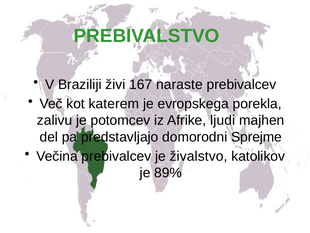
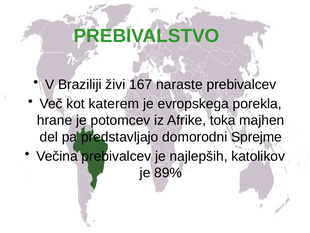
zalivu: zalivu -> hrane (55, 120)
ljudi: ljudi -> toka (223, 120)
živalstvo: živalstvo -> najlepših (199, 156)
